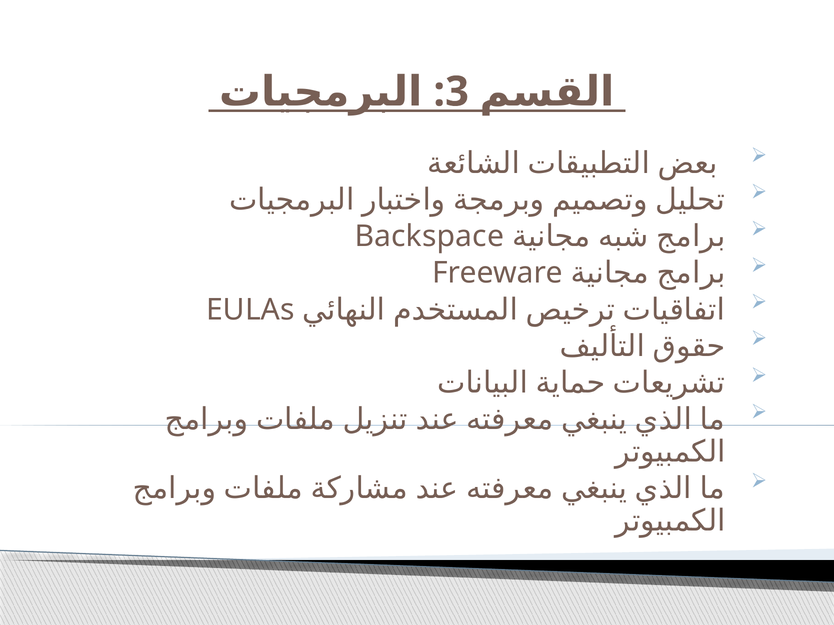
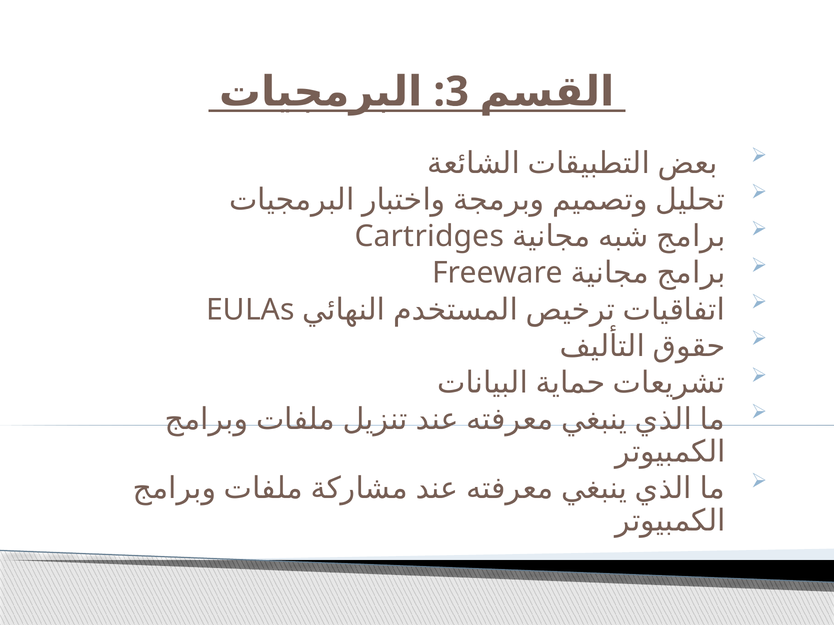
Backspace: Backspace -> Cartridges (429, 237)
